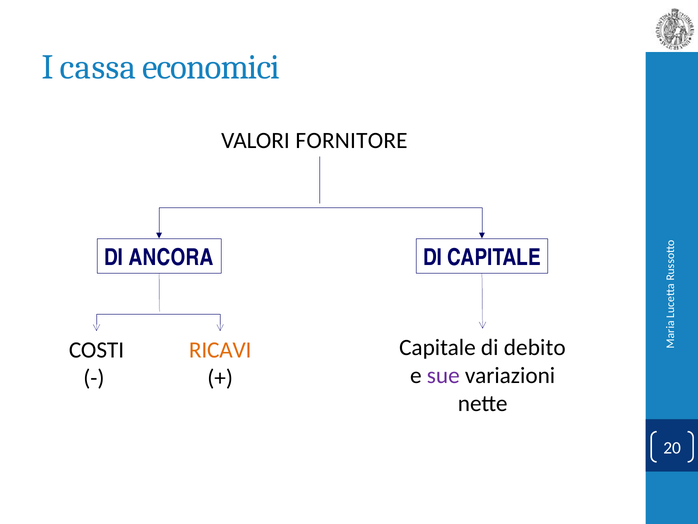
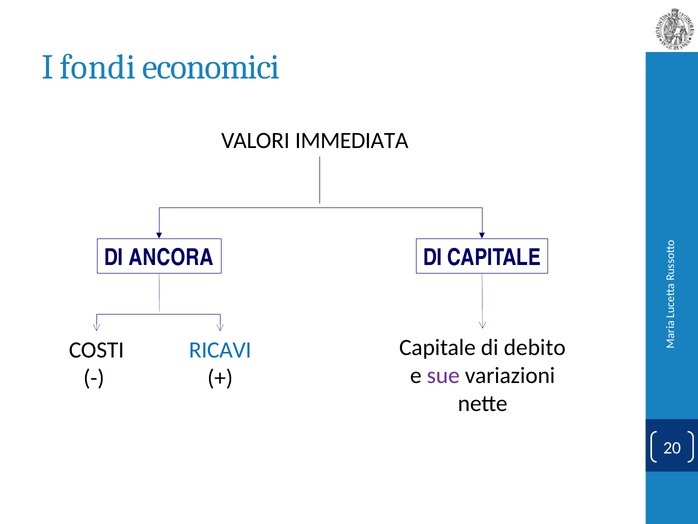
cassa: cassa -> fondi (98, 67)
FORNITORE: FORNITORE -> IMMEDIATA (352, 141)
RICAVI colour: orange -> blue (220, 350)
